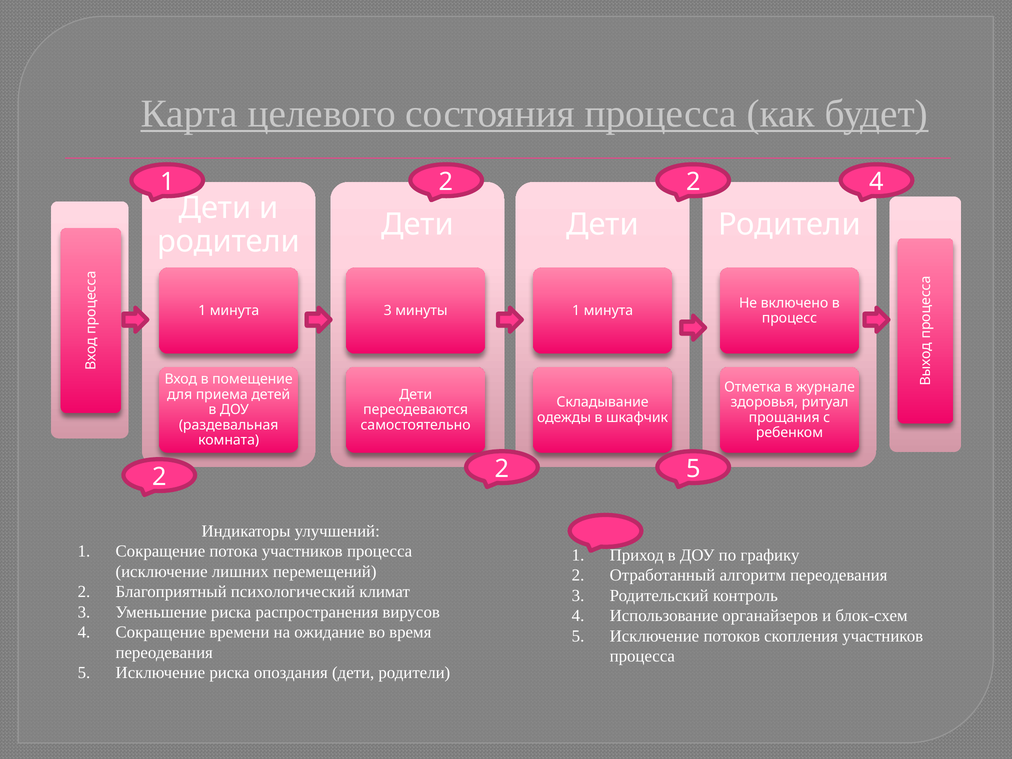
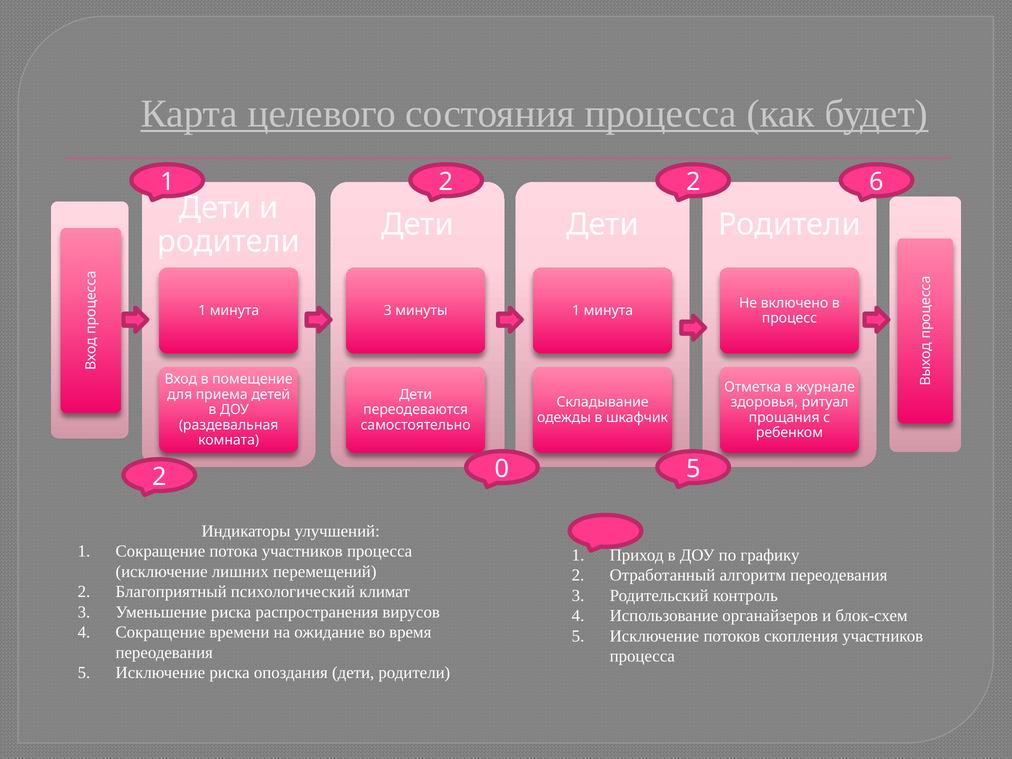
2 4: 4 -> 6 (877, 182)
2: 2 -> 0 (502, 469)
